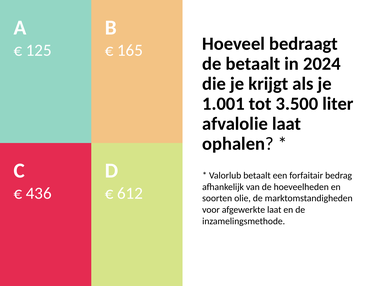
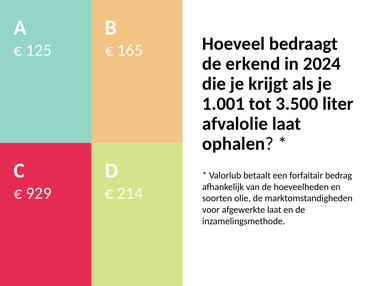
de betaalt: betaalt -> erkend (253, 64)
436: 436 -> 929 (39, 193)
612: 612 -> 214 (130, 193)
